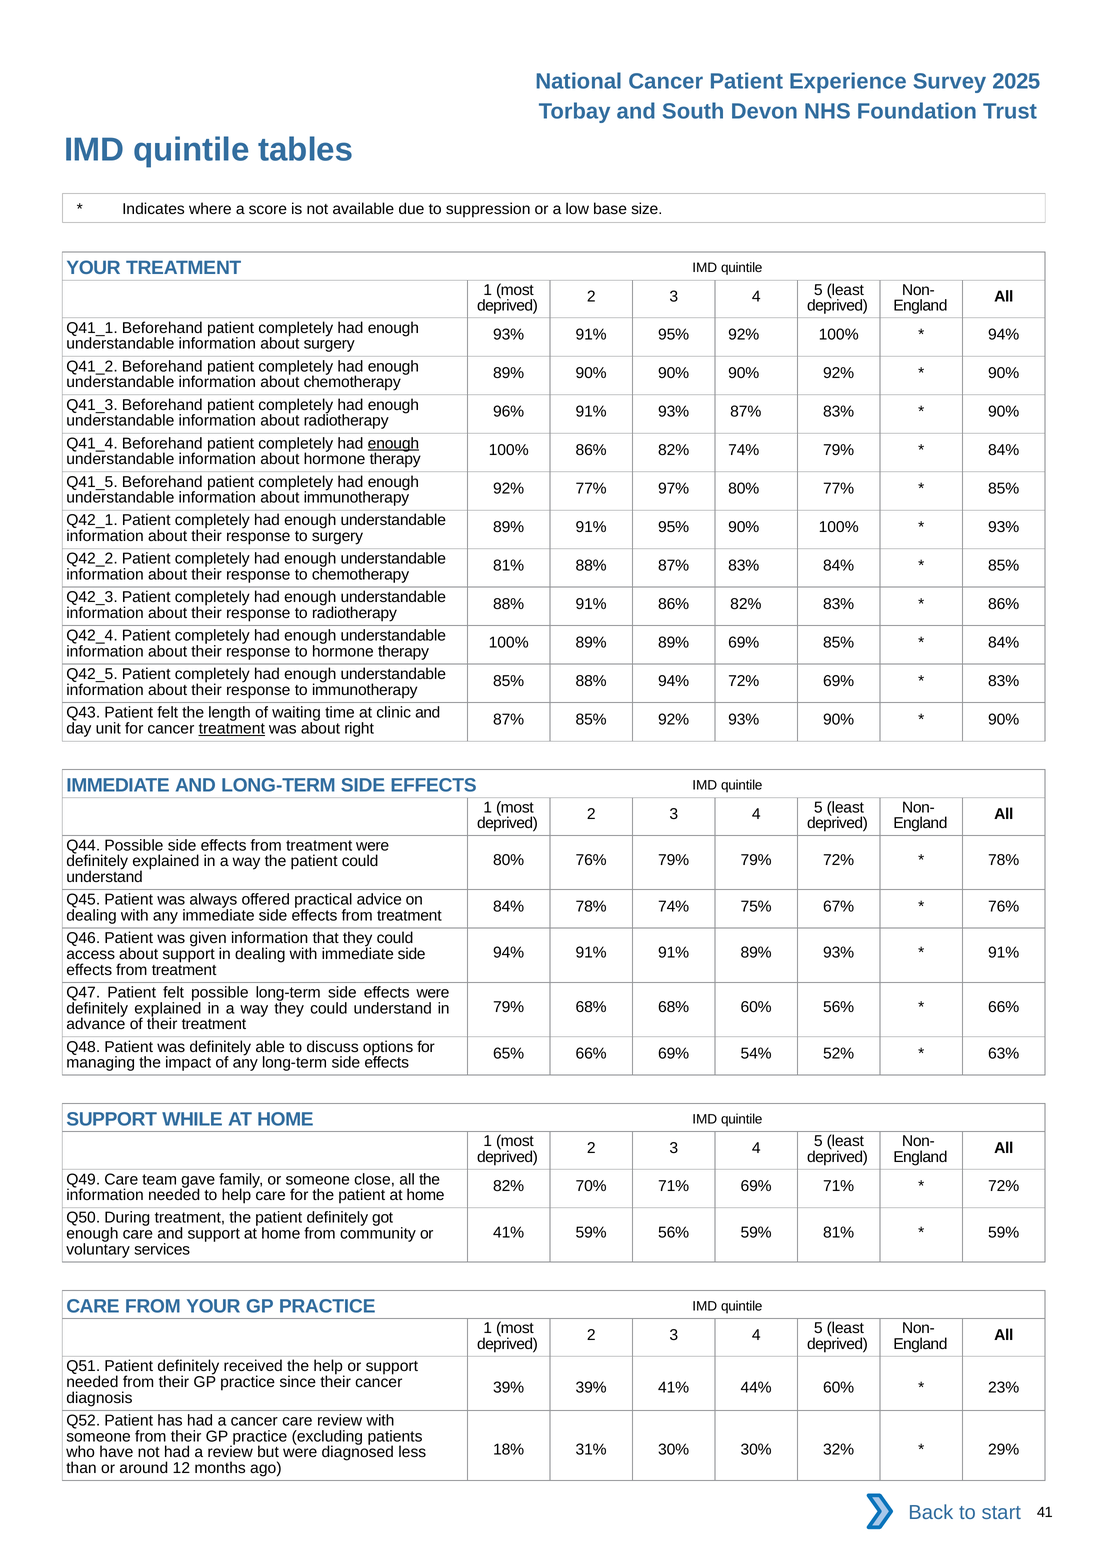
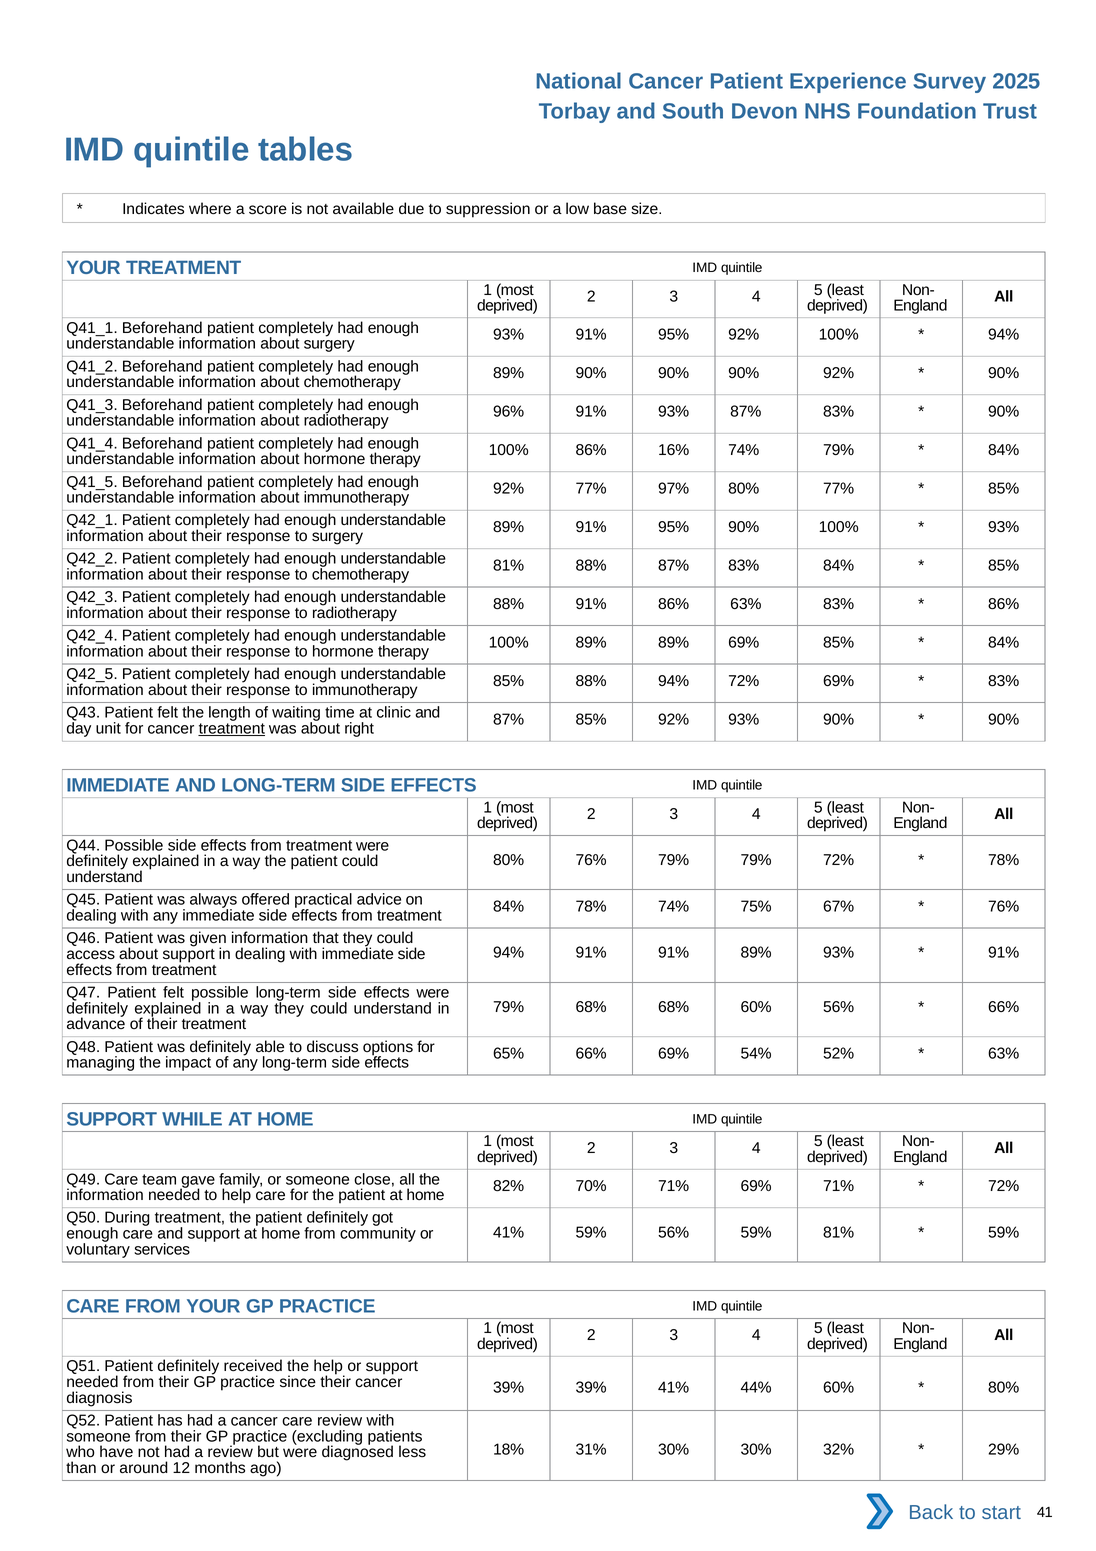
enough underline: present -> none (393, 443)
100% 86% 82%: 82% -> 16% (674, 450)
91% 86% 82%: 82% -> 63% (746, 604)
23%: 23% -> 80% (1004, 1387)
